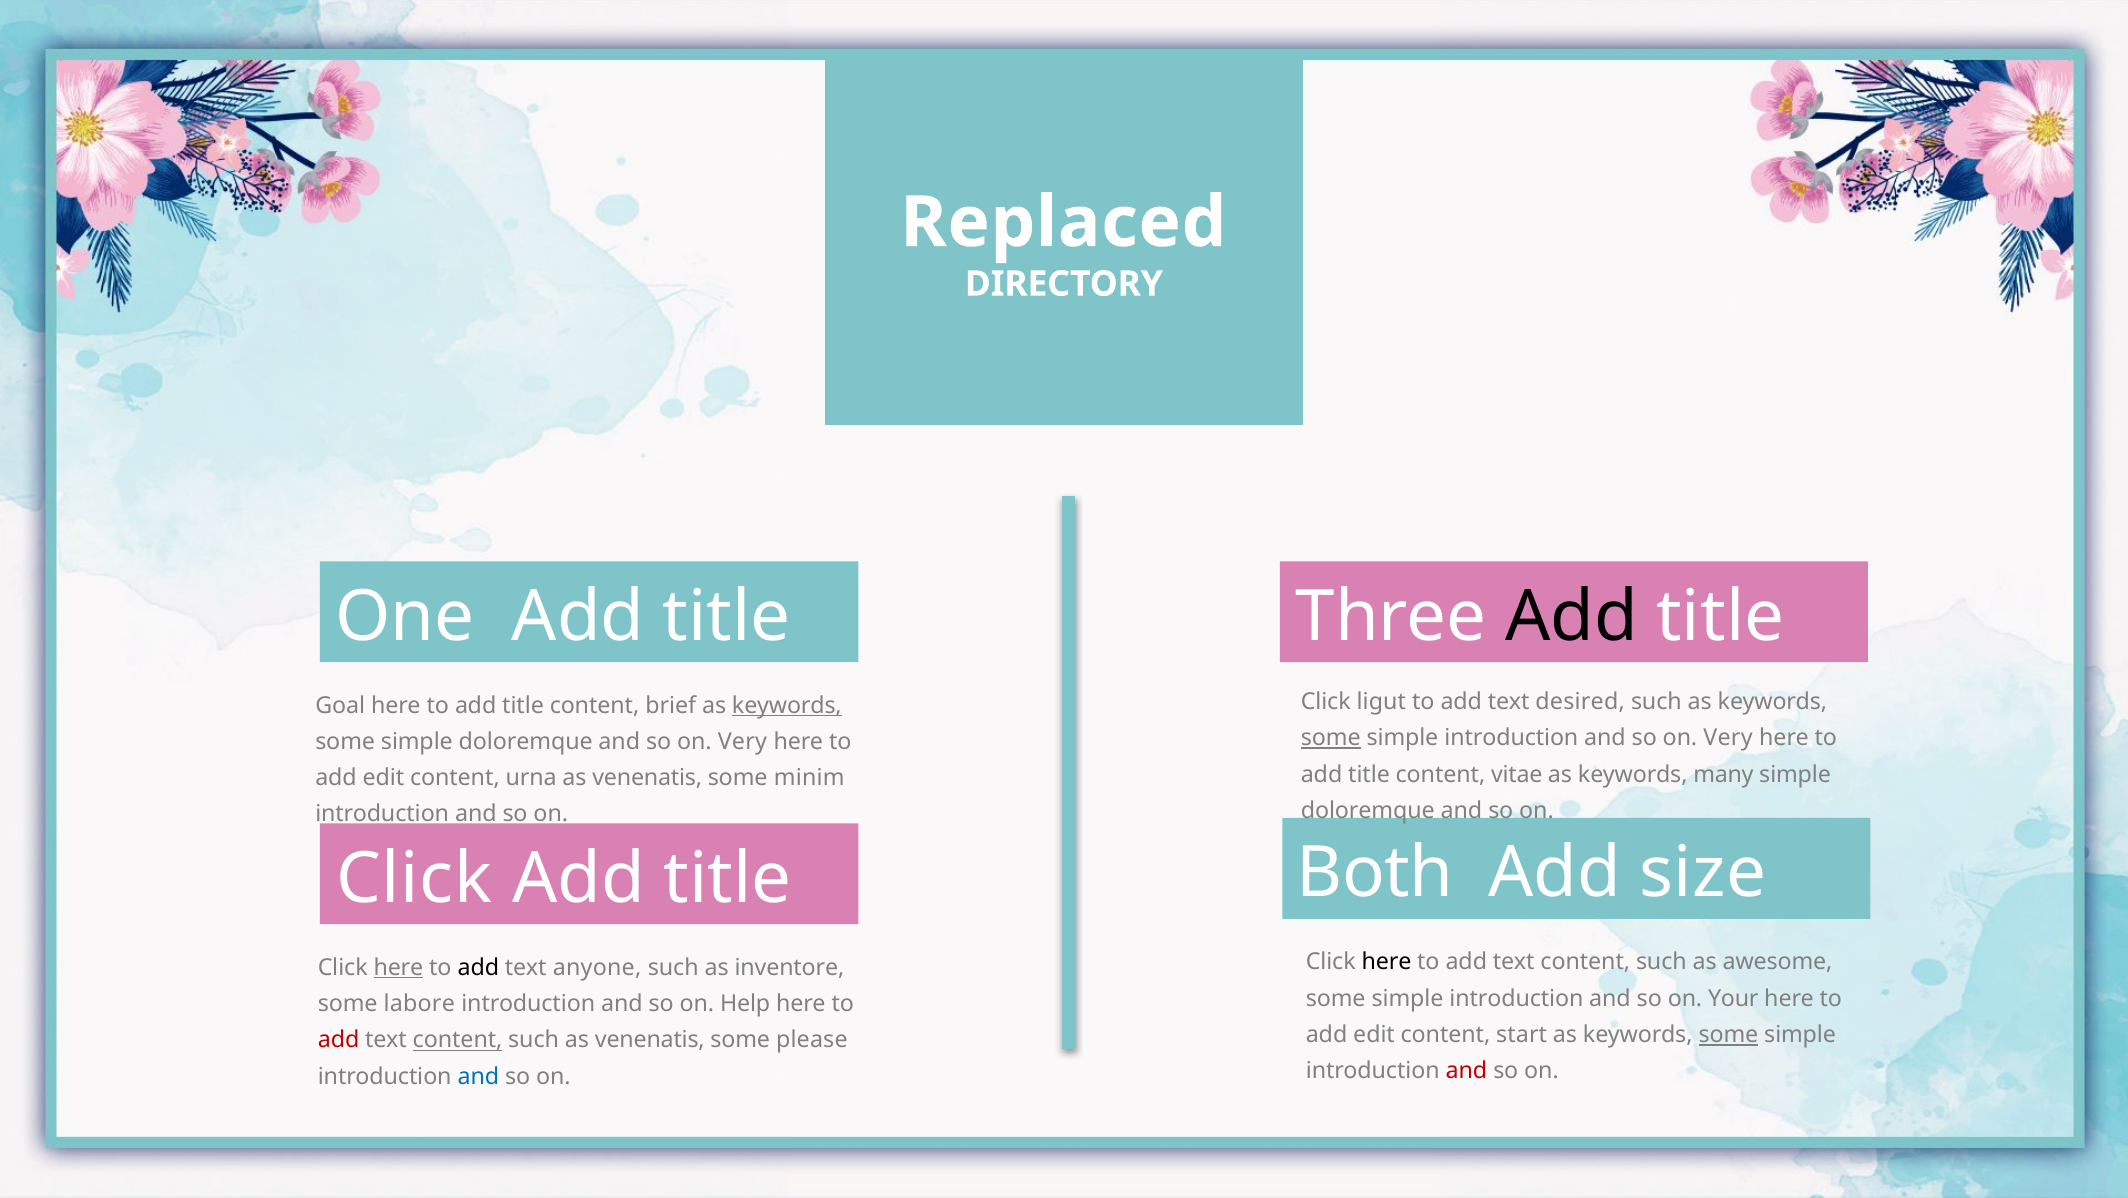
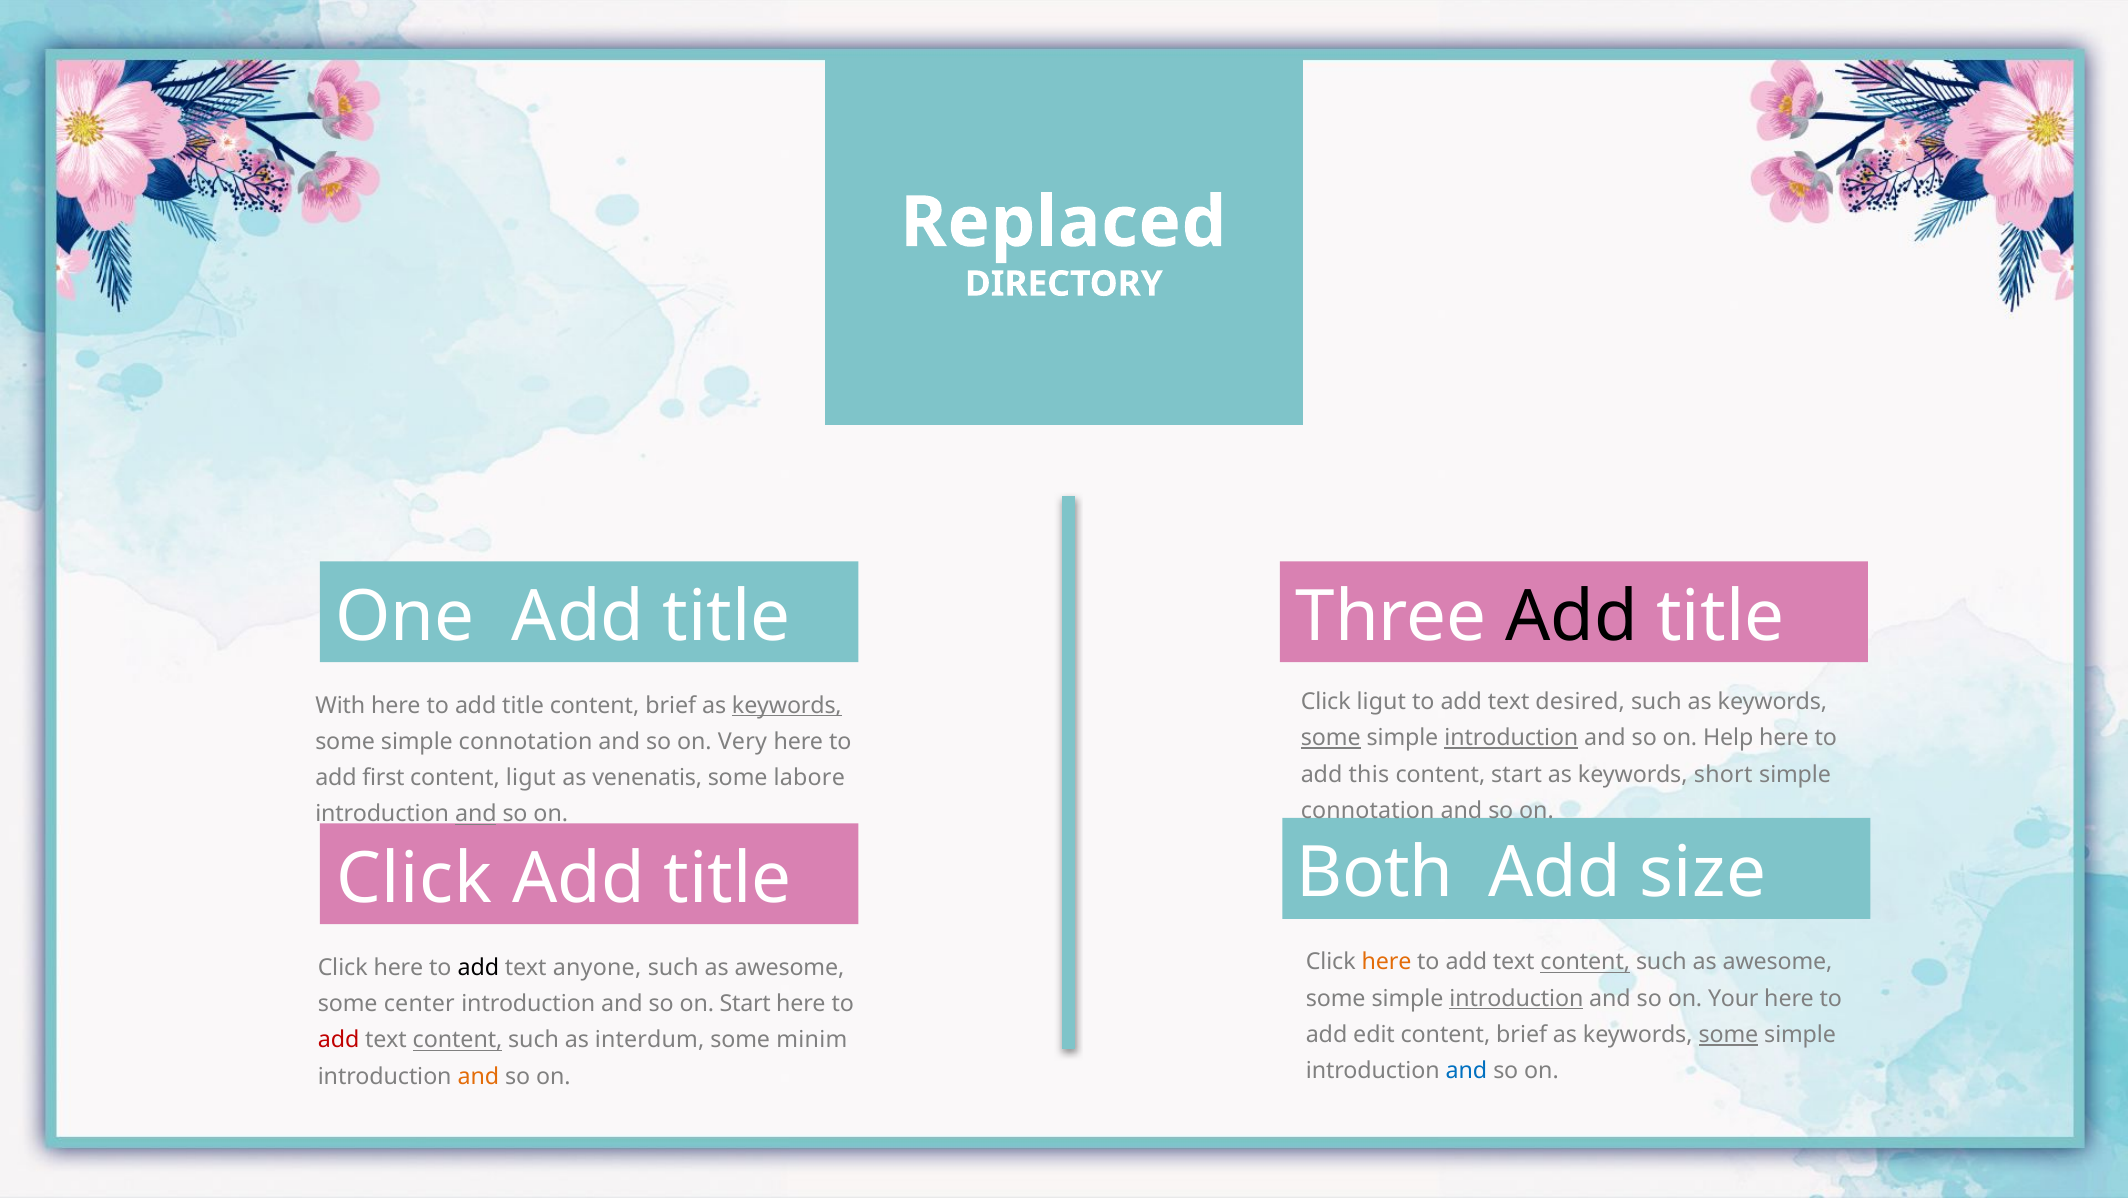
Goal: Goal -> With (340, 705)
introduction underline: none -> present (1511, 738)
Very: Very -> Help (1728, 738)
some simple doloremque: doloremque -> connotation (526, 741)
title: title -> this (1369, 774)
content vitae: vitae -> start (1517, 774)
many: many -> short (1723, 774)
edit: edit -> first (383, 778)
content urna: urna -> ligut (531, 778)
minim: minim -> labore (809, 778)
doloremque: doloremque -> connotation (1368, 810)
and underline: none -> present (476, 814)
here colour: black -> orange (1387, 962)
content underline: none -> present (1585, 962)
here underline: present -> none (398, 967)
inventore: inventore -> awesome (789, 967)
introduction underline: none -> present (1516, 998)
labore: labore -> center (419, 1003)
on Help: Help -> Start (745, 1003)
start: start -> brief (1522, 1034)
such as venenatis: venenatis -> interdum (650, 1040)
please: please -> minim (812, 1040)
and colour: red -> blue (1466, 1071)
and colour: blue -> orange (478, 1076)
